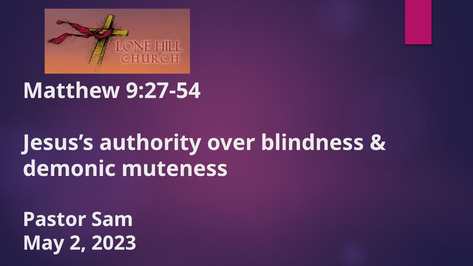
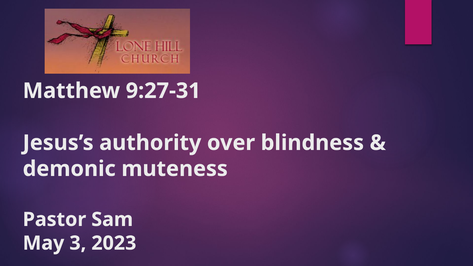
9:27-54: 9:27-54 -> 9:27-31 (163, 91)
2: 2 -> 3 (78, 243)
